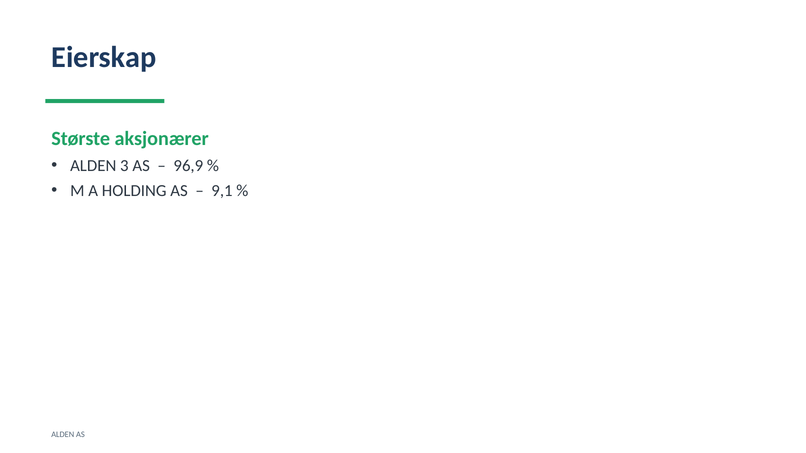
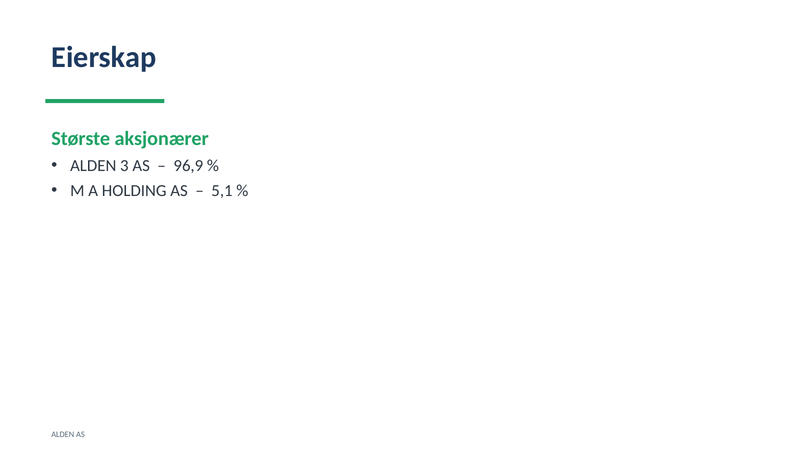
9,1: 9,1 -> 5,1 (222, 191)
